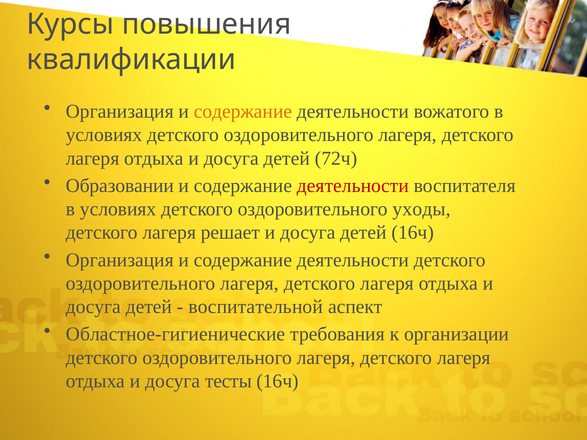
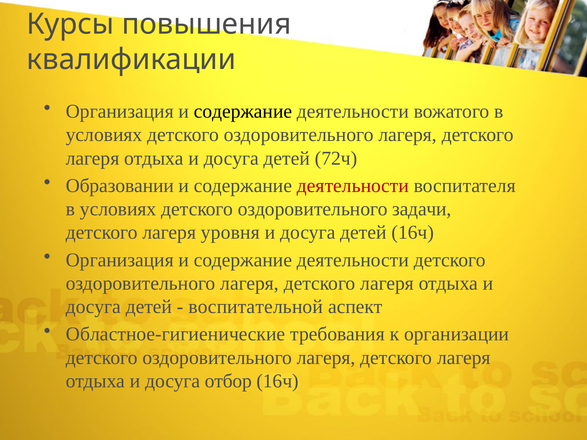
содержание colour: orange -> black (243, 111)
уходы: уходы -> задачи (422, 209)
решает: решает -> уровня (230, 233)
тесты: тесты -> отбор (228, 381)
